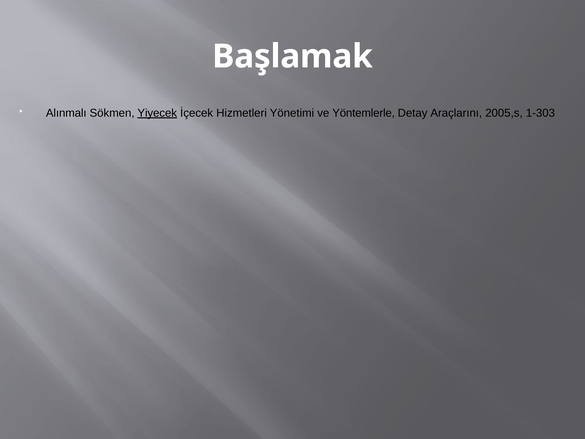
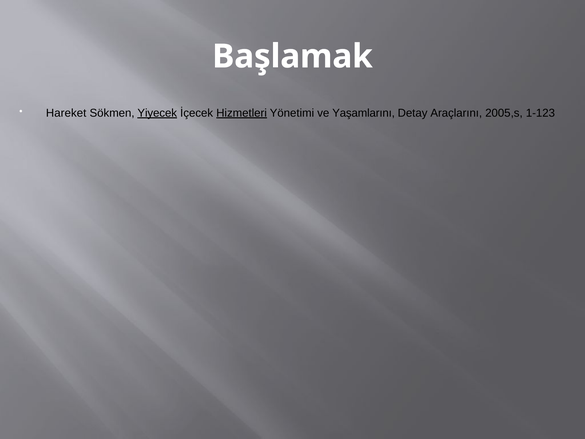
Alınmalı: Alınmalı -> Hareket (66, 113)
Hizmetleri underline: none -> present (242, 113)
Yöntemlerle: Yöntemlerle -> Yaşamlarını (364, 113)
1-303: 1-303 -> 1-123 (540, 113)
